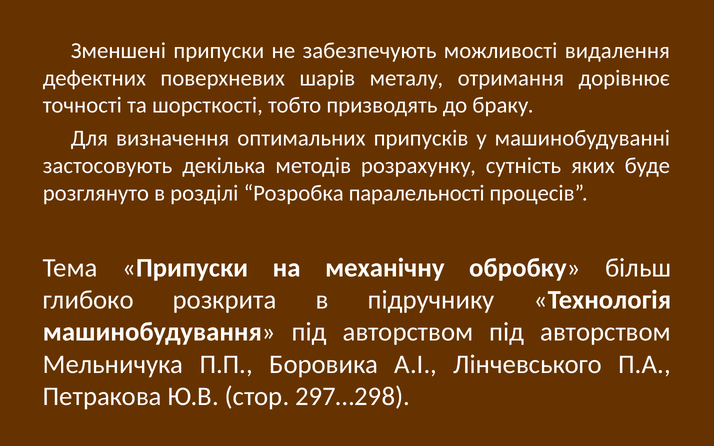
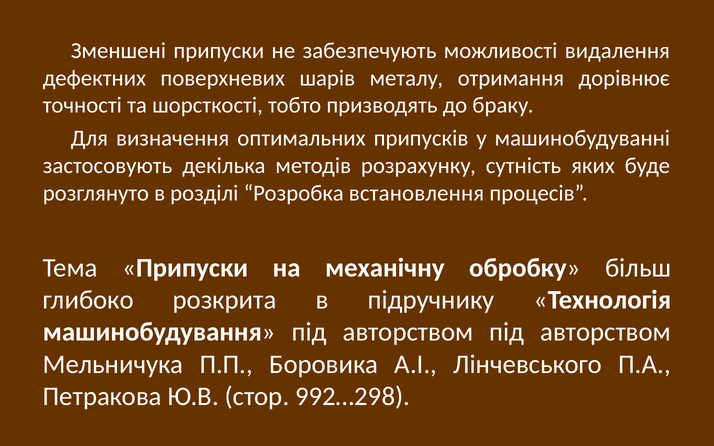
паралельності: паралельності -> встановлення (416, 193)
297…298: 297…298 -> 992…298 (353, 397)
